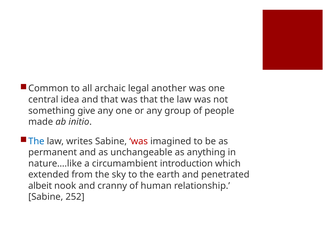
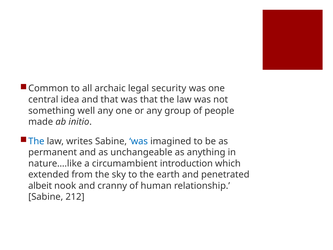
another: another -> security (169, 88)
give: give -> well (86, 111)
was colour: red -> blue (139, 141)
252: 252 -> 212 (75, 197)
